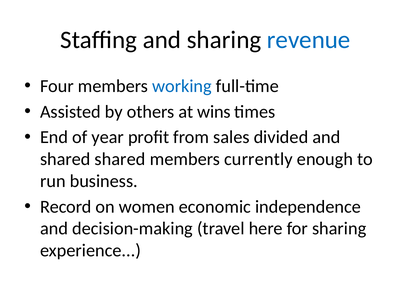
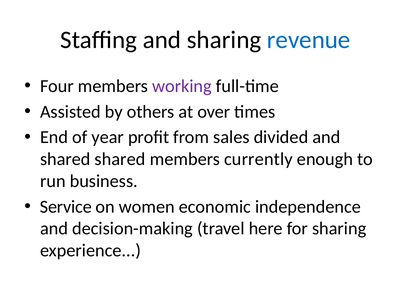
working colour: blue -> purple (182, 86)
wins: wins -> over (214, 112)
Record: Record -> Service (66, 207)
